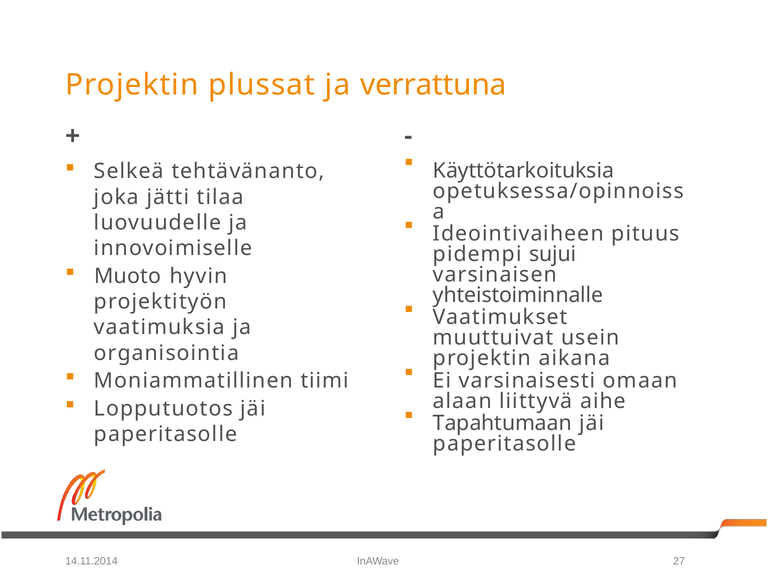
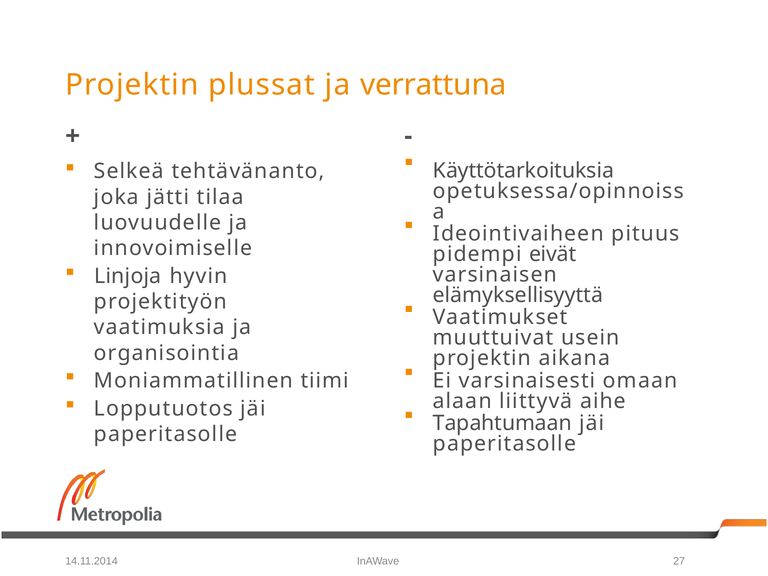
sujui: sujui -> eivät (553, 254)
Muoto: Muoto -> Linjoja (128, 276)
yhteistoiminnalle: yhteistoiminnalle -> elämyksellisyyttä (518, 295)
